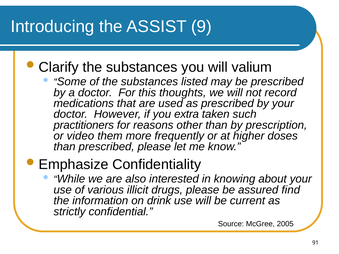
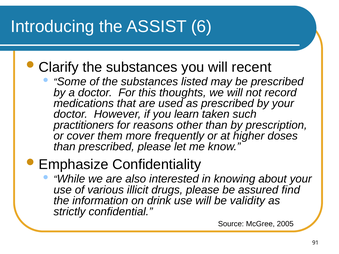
9: 9 -> 6 (201, 27)
valium: valium -> recent (252, 67)
extra: extra -> learn (187, 114)
video: video -> cover (81, 136)
current: current -> validity (247, 201)
